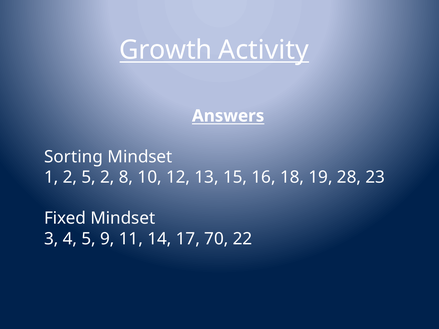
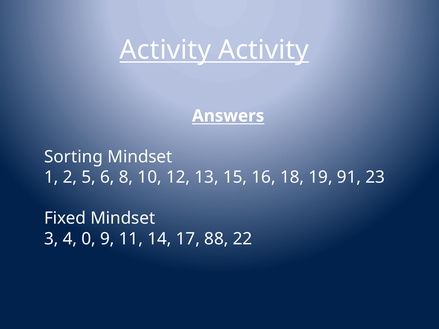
Growth: Growth -> Activity (165, 50)
5 2: 2 -> 6 (107, 177)
28: 28 -> 91 (349, 177)
4 5: 5 -> 0 (89, 239)
70: 70 -> 88 (216, 239)
